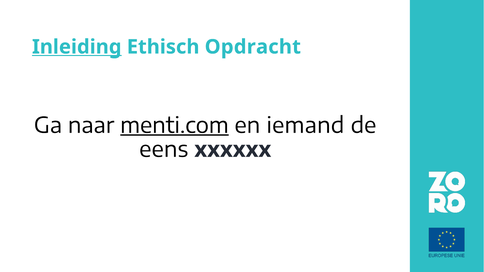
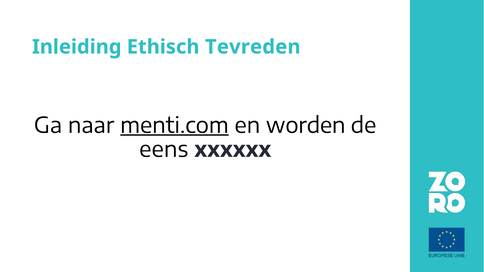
Inleiding underline: present -> none (77, 47)
Opdracht: Opdracht -> Tevreden (253, 47)
iemand: iemand -> worden (306, 126)
